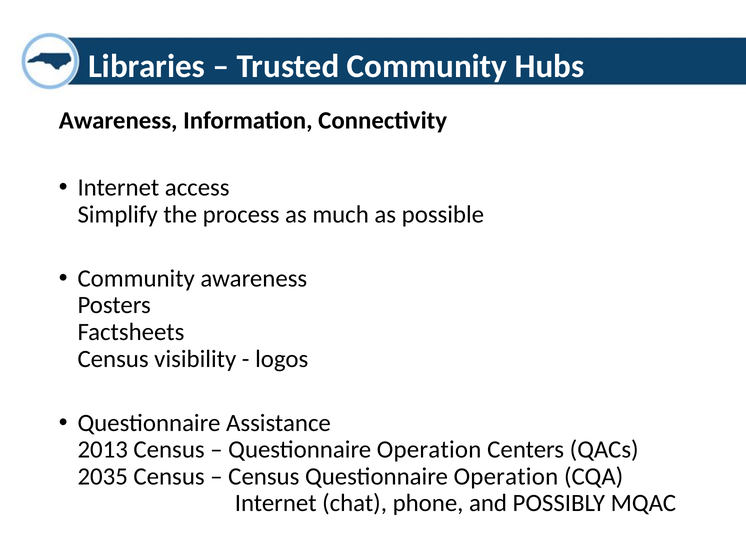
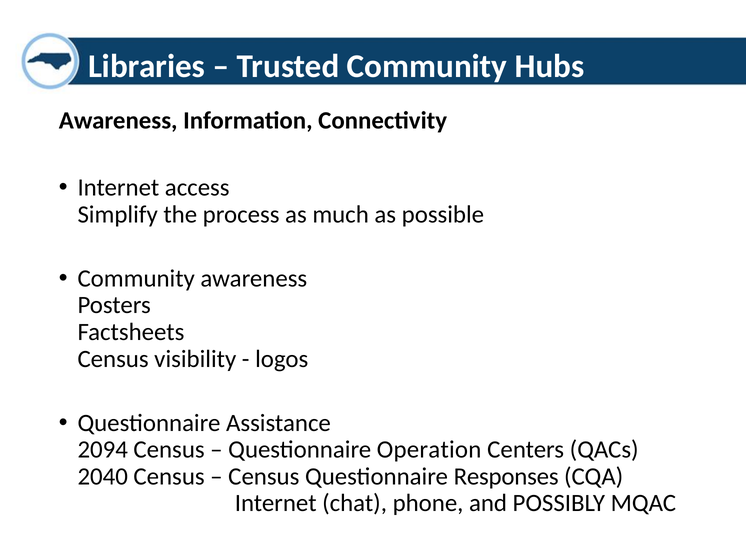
2013: 2013 -> 2094 (103, 450)
2035: 2035 -> 2040 (103, 477)
Census Questionnaire Operation: Operation -> Responses (506, 477)
